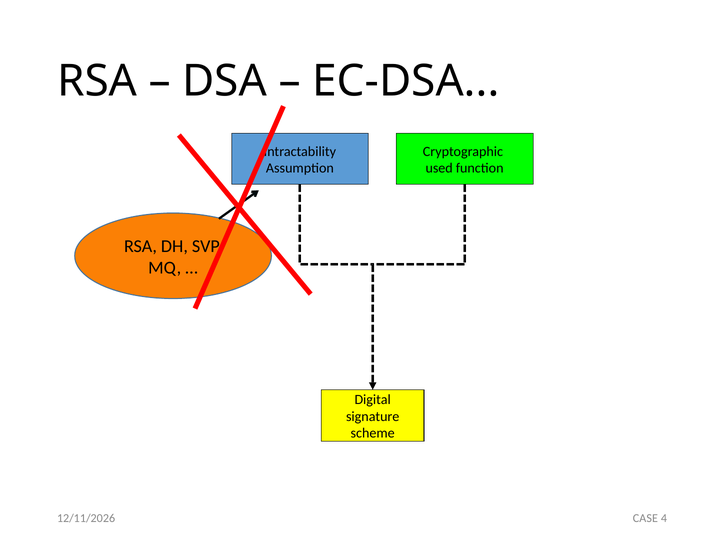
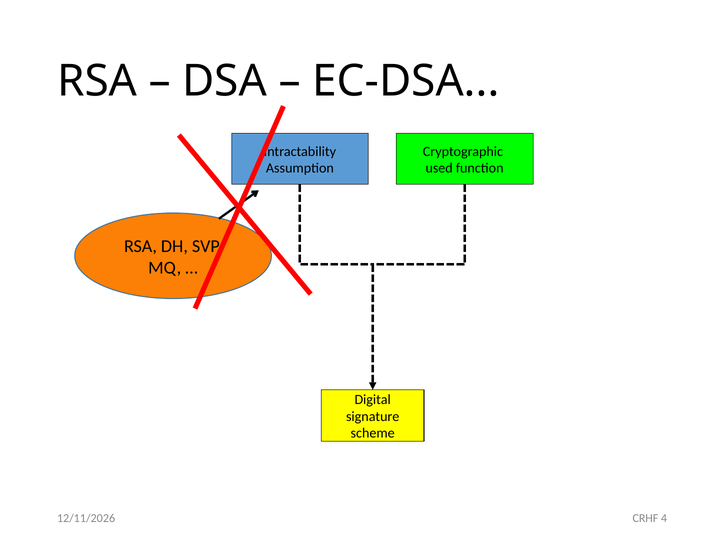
CASE: CASE -> CRHF (645, 518)
